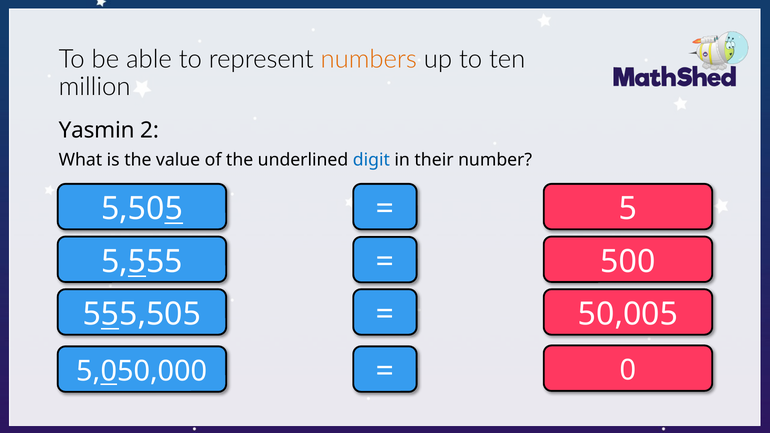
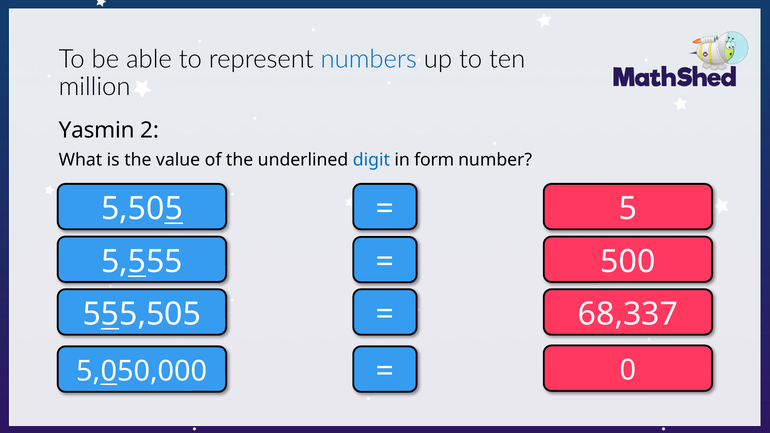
numbers colour: orange -> blue (369, 59)
their: their -> form (434, 160)
50,005: 50,005 -> 68,337 (628, 314)
